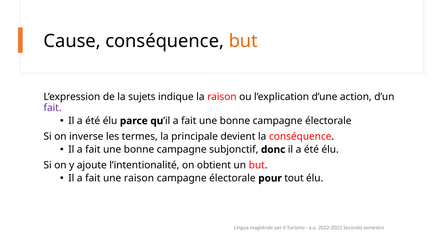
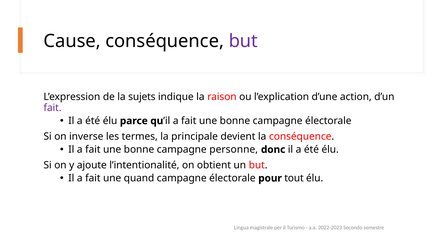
but colour: orange -> purple (243, 41)
subjonctif: subjonctif -> personne (234, 149)
une raison: raison -> quand (139, 178)
